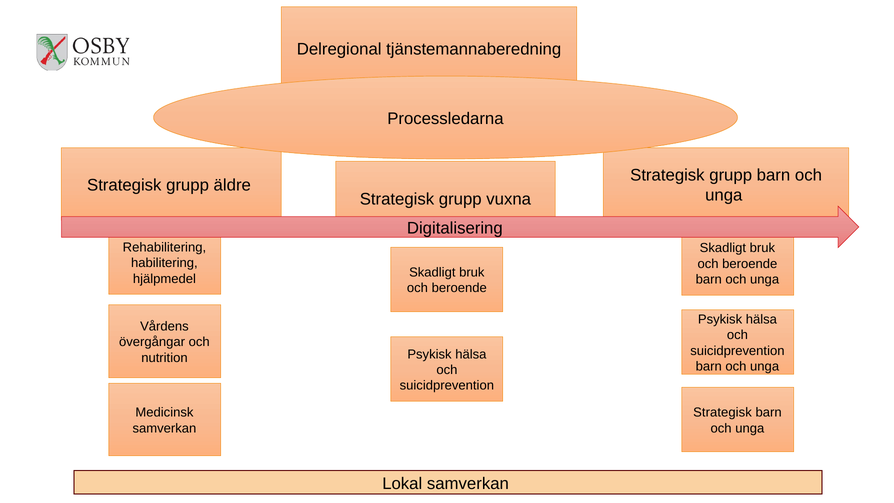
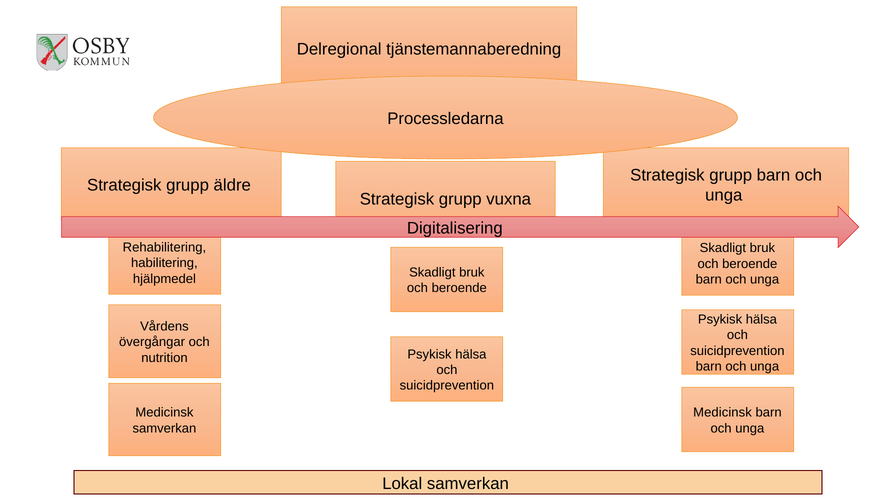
Strategisk: Strategisk -> Medicinsk (723, 412)
